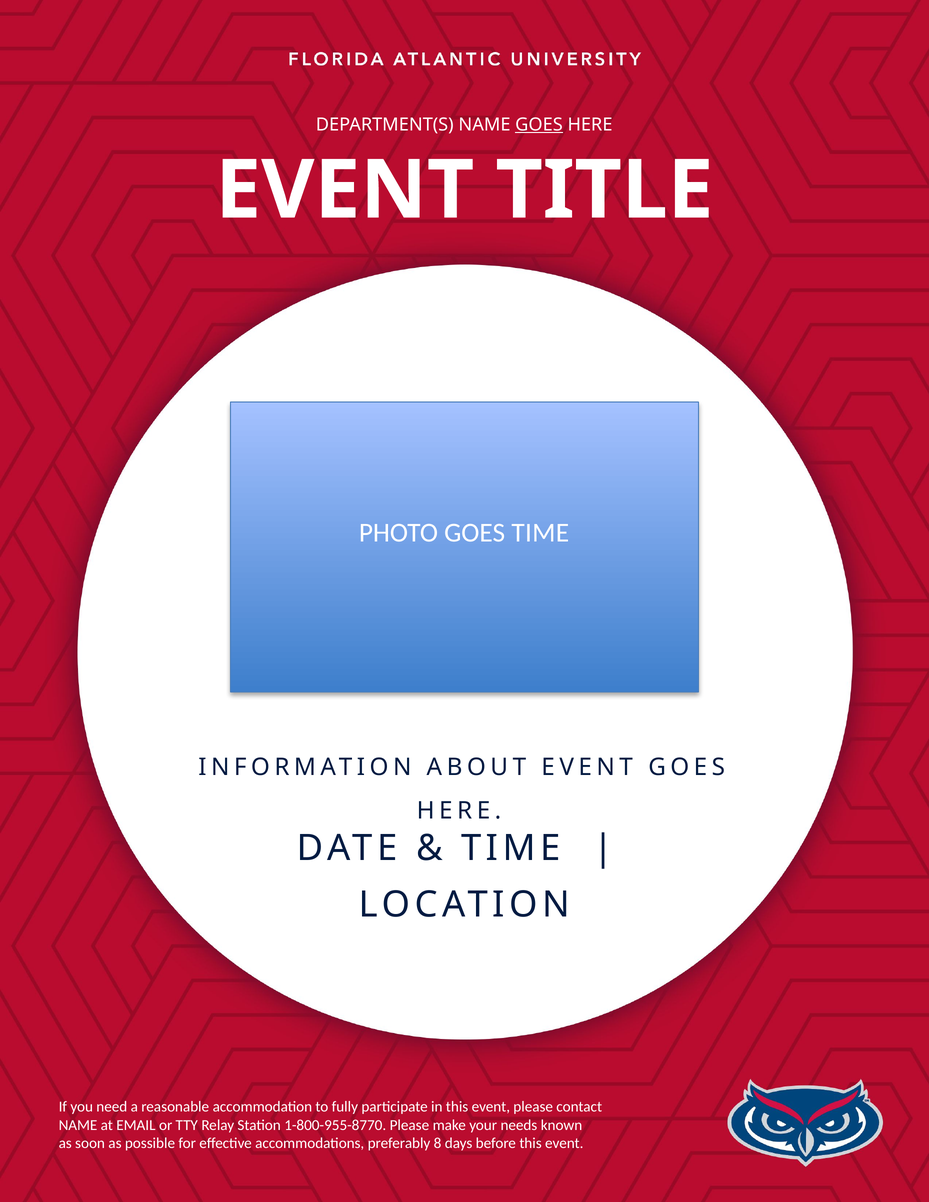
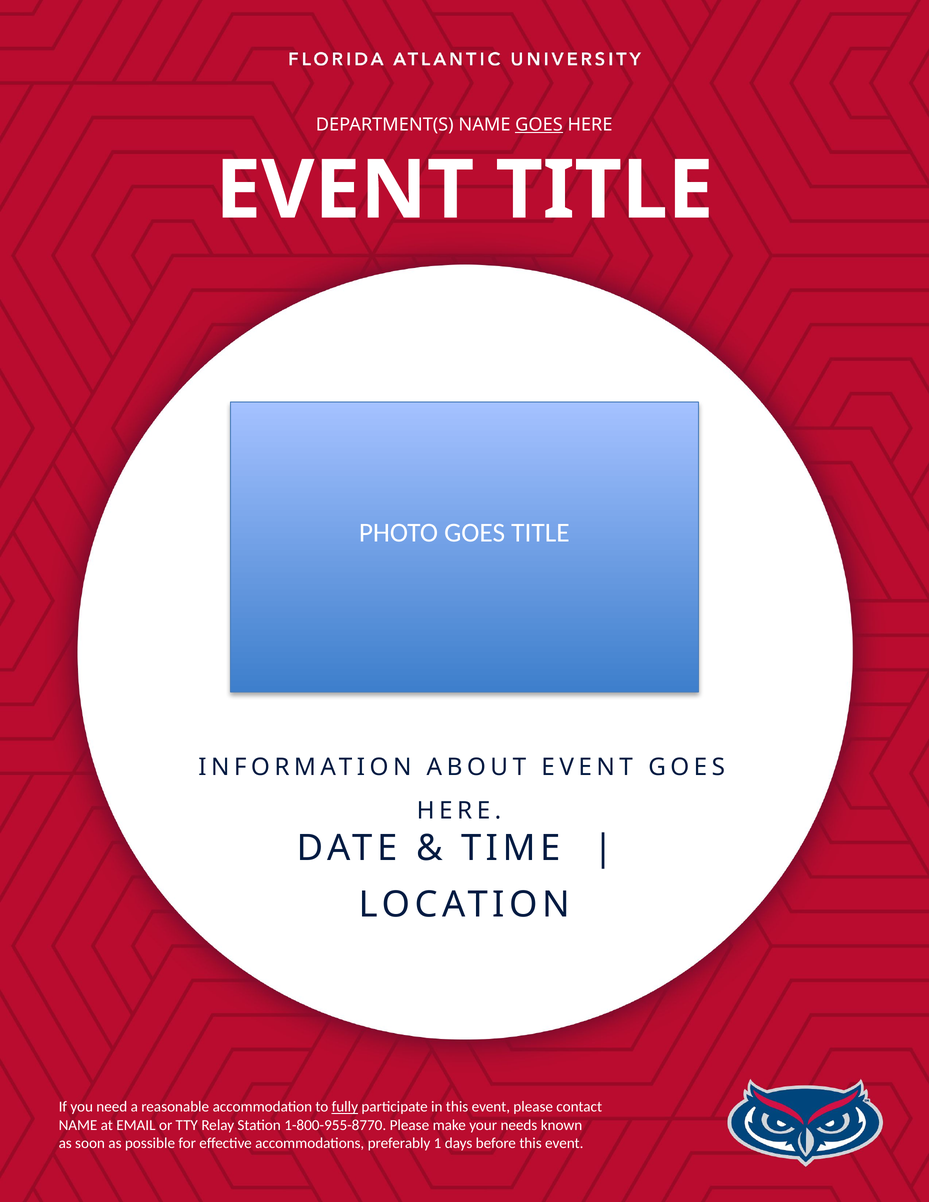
GOES TIME: TIME -> TITLE (540, 533)
fully underline: none -> present (345, 1107)
8: 8 -> 1 (437, 1144)
